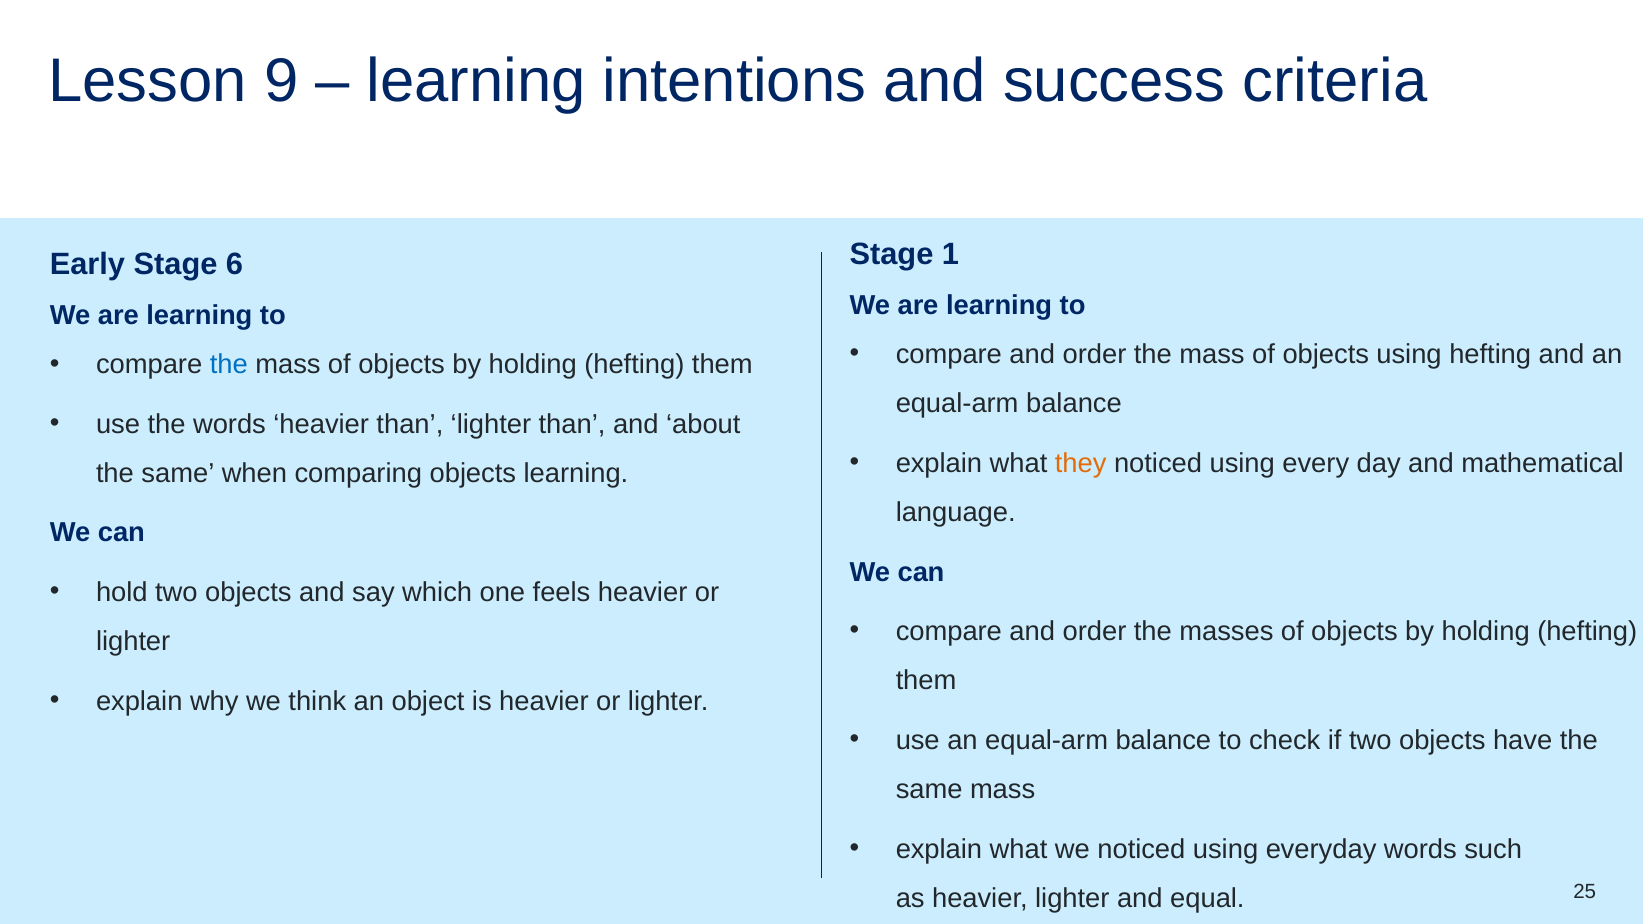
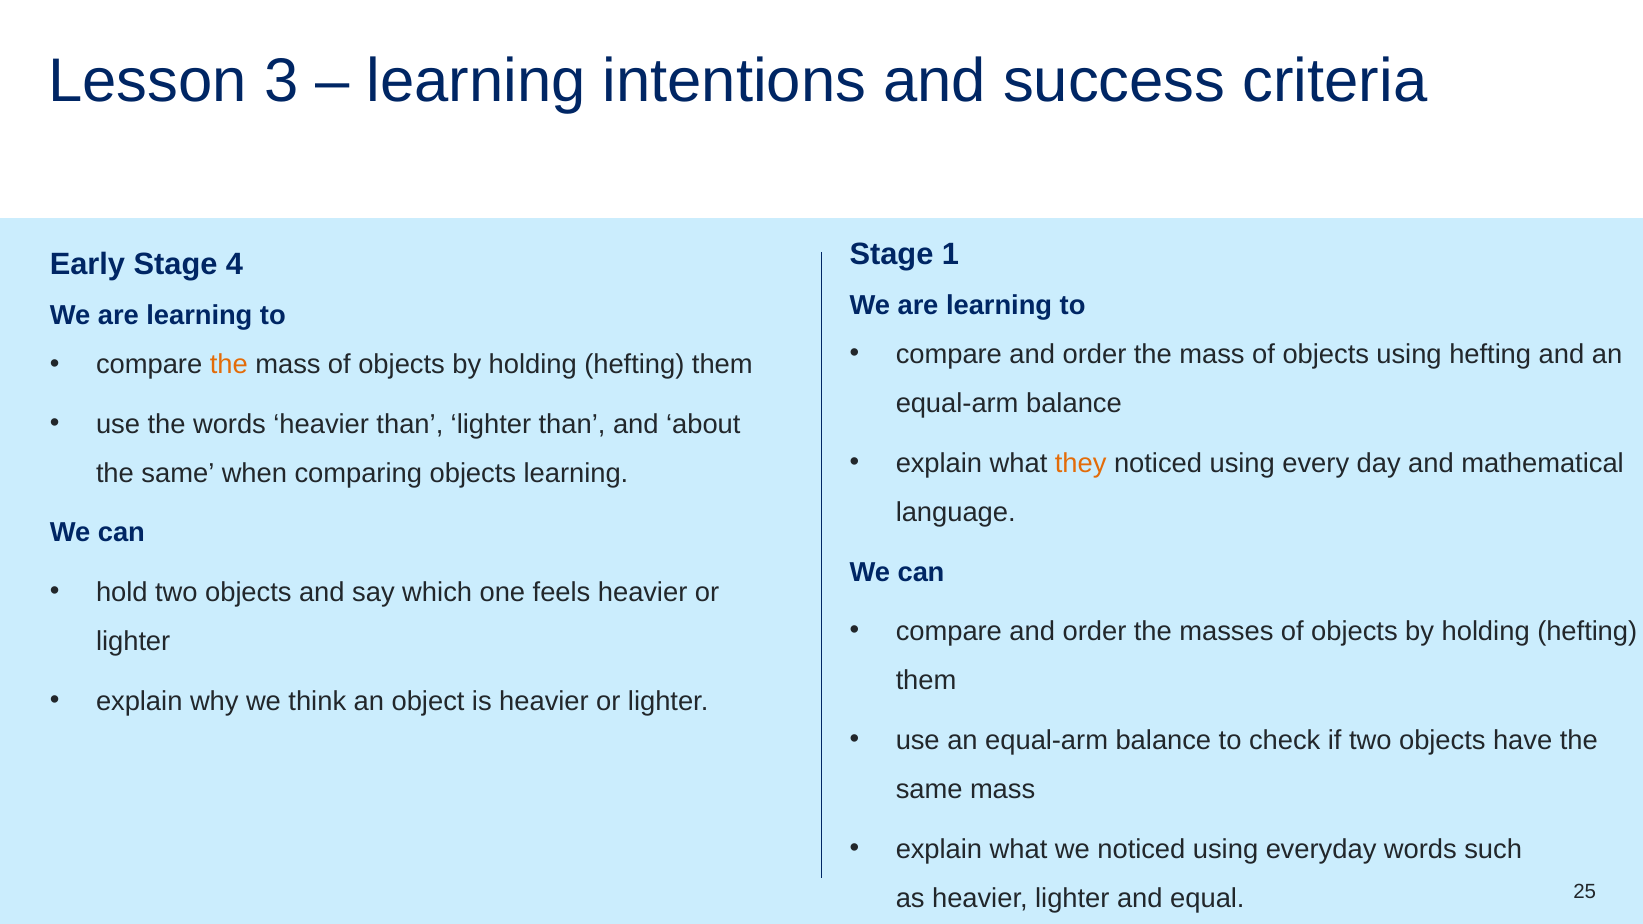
9: 9 -> 3 (281, 81)
6: 6 -> 4 (234, 264)
the colour: blue -> orange (229, 365)
